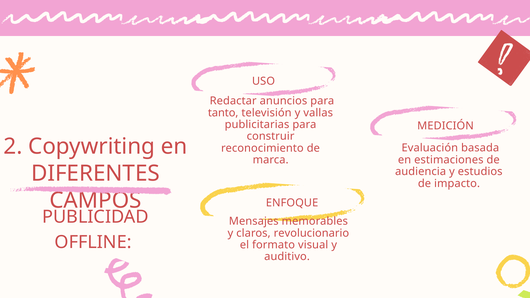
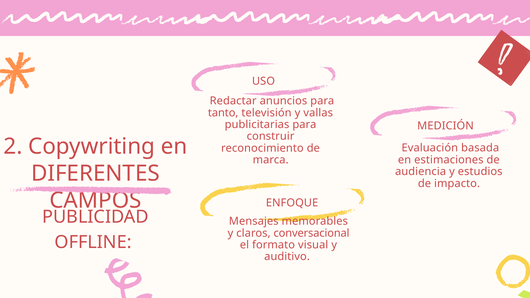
revolucionario: revolucionario -> conversacional (312, 233)
